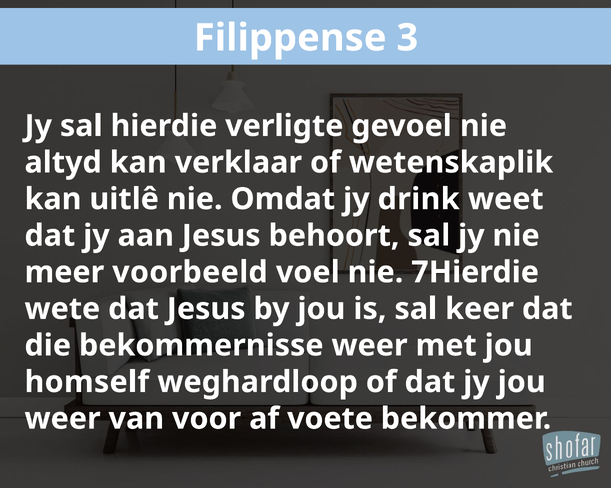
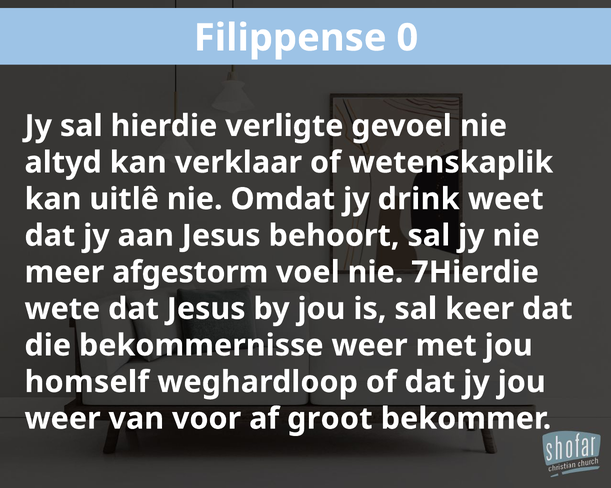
3: 3 -> 0 (407, 38)
voorbeeld: voorbeeld -> afgestorm (190, 273)
voete: voete -> groot (330, 419)
